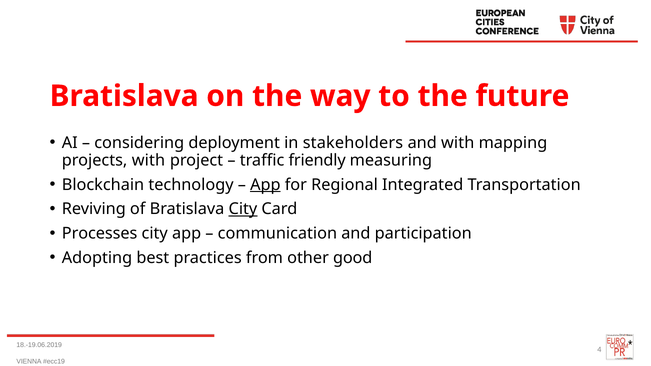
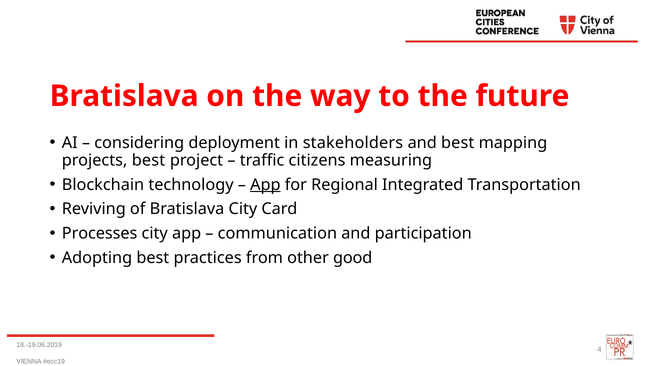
and with: with -> best (458, 143)
projects with: with -> best (148, 160)
friendly: friendly -> citizens (317, 160)
City underline: present -> none (243, 209)
